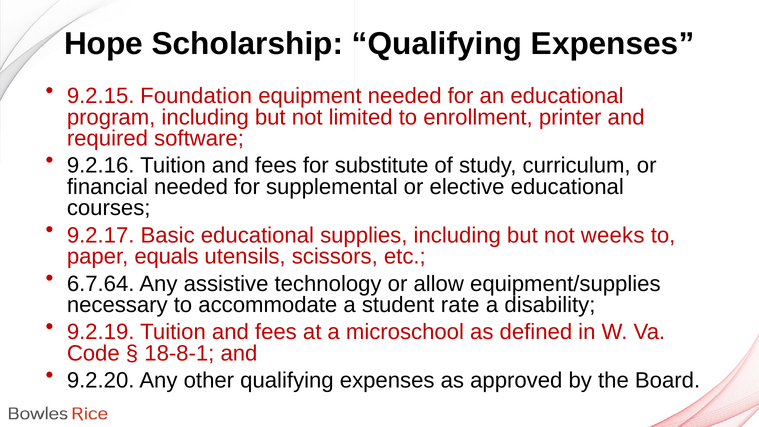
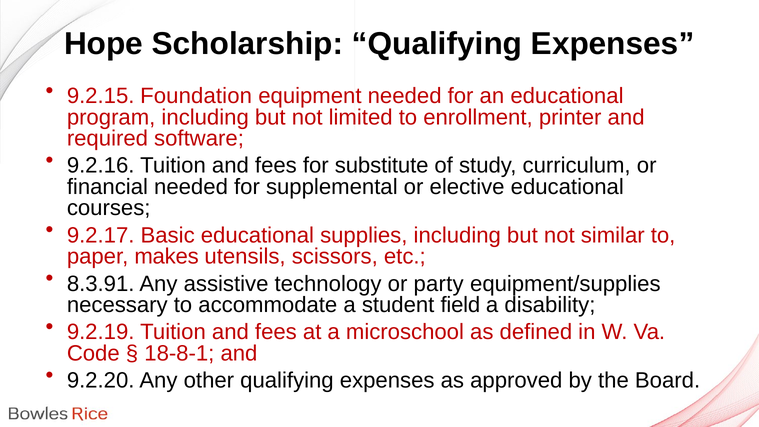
weeks: weeks -> similar (613, 235)
equals: equals -> makes (167, 257)
6.7.64: 6.7.64 -> 8.3.91 (101, 284)
allow: allow -> party (439, 284)
rate: rate -> field (460, 305)
